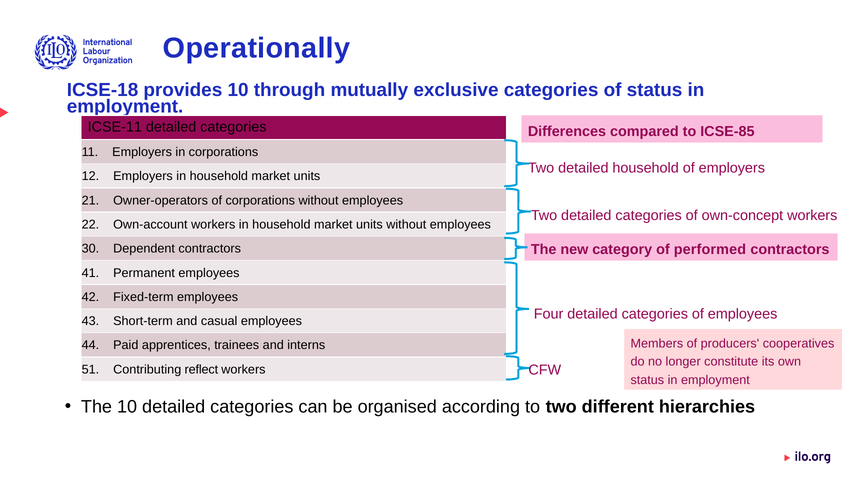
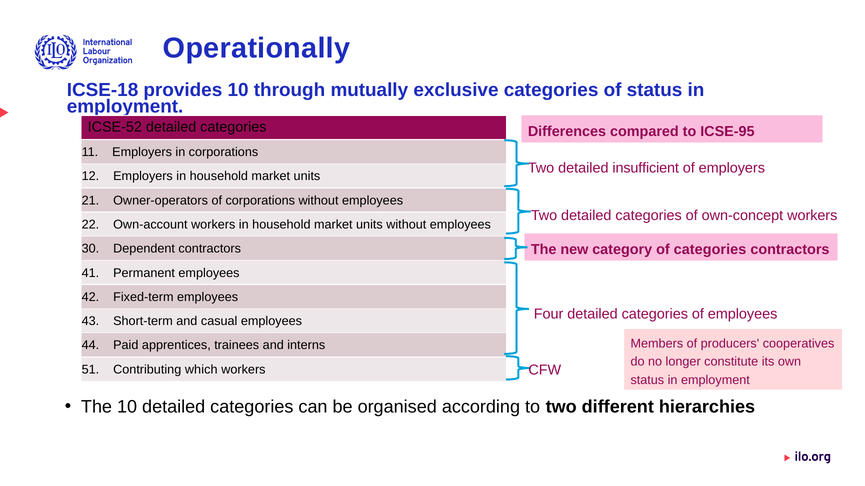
ICSE-11: ICSE-11 -> ICSE-52 (115, 127)
ICSE-85: ICSE-85 -> ICSE-95 (727, 132)
detailed household: household -> insufficient (646, 168)
of performed: performed -> categories (710, 250)
reflect: reflect -> which (201, 370)
